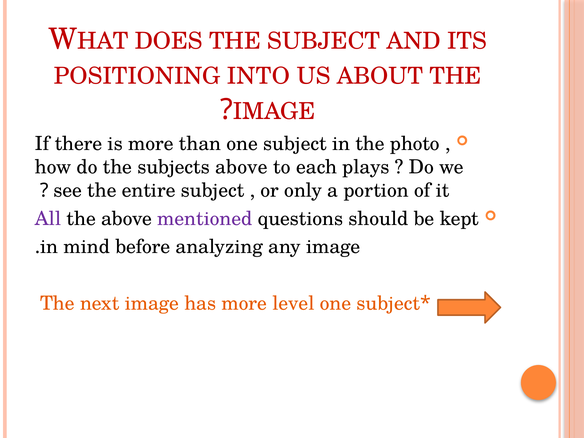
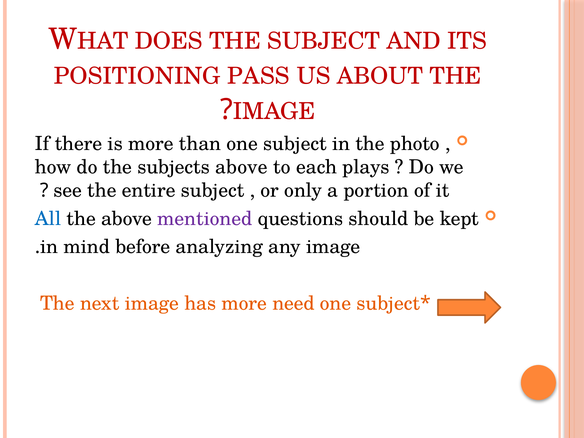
INTO: INTO -> PASS (258, 76)
All colour: purple -> blue (48, 219)
level: level -> need (293, 303)
